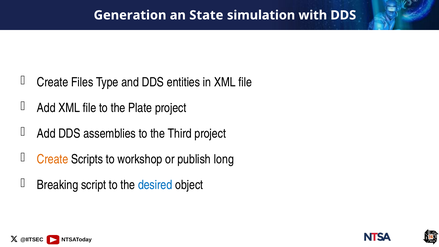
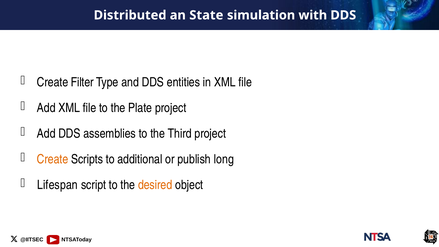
Generation: Generation -> Distributed (130, 15)
Files: Files -> Filter (82, 82)
workshop: workshop -> additional (140, 159)
Breaking: Breaking -> Lifespan (58, 185)
desired colour: blue -> orange (155, 185)
